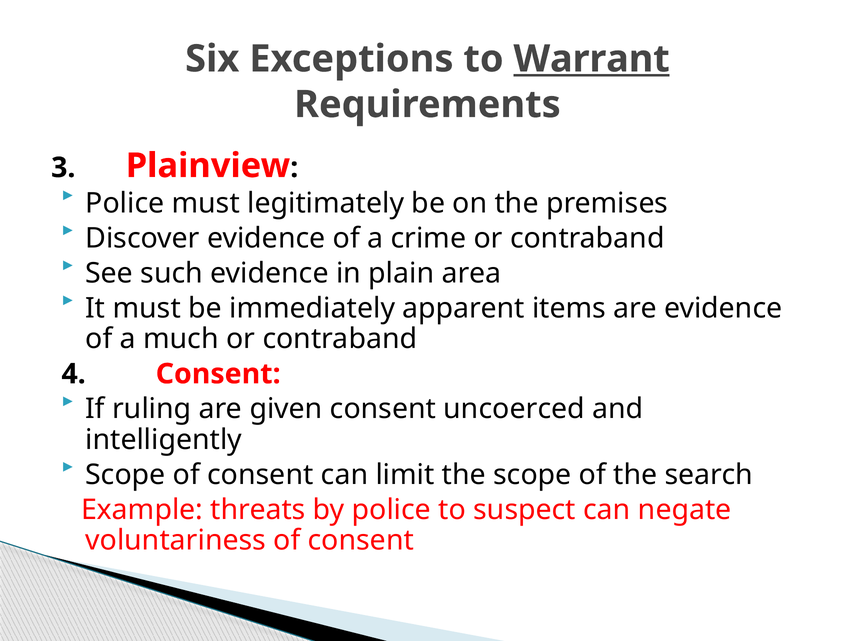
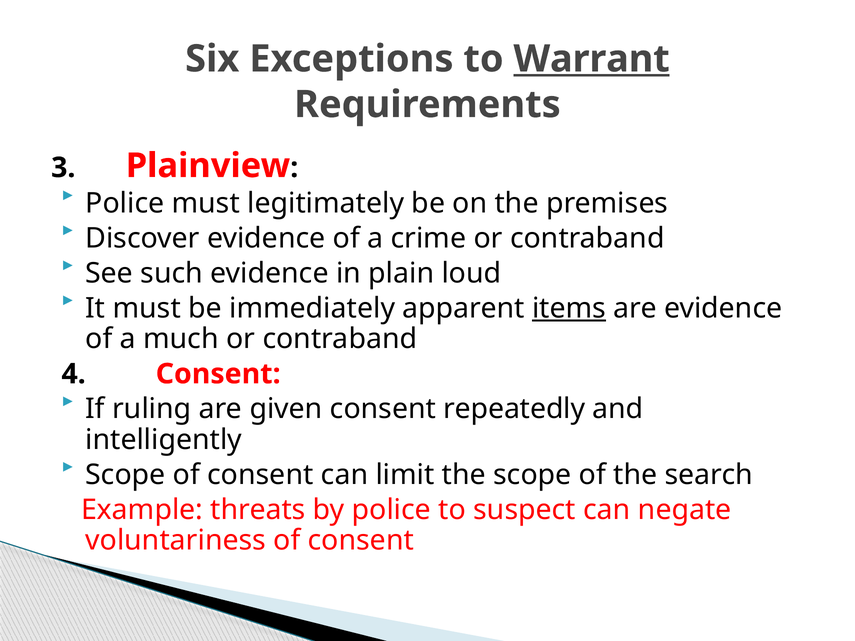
area: area -> loud (471, 273)
items underline: none -> present (569, 308)
uncoerced: uncoerced -> repeatedly (514, 409)
